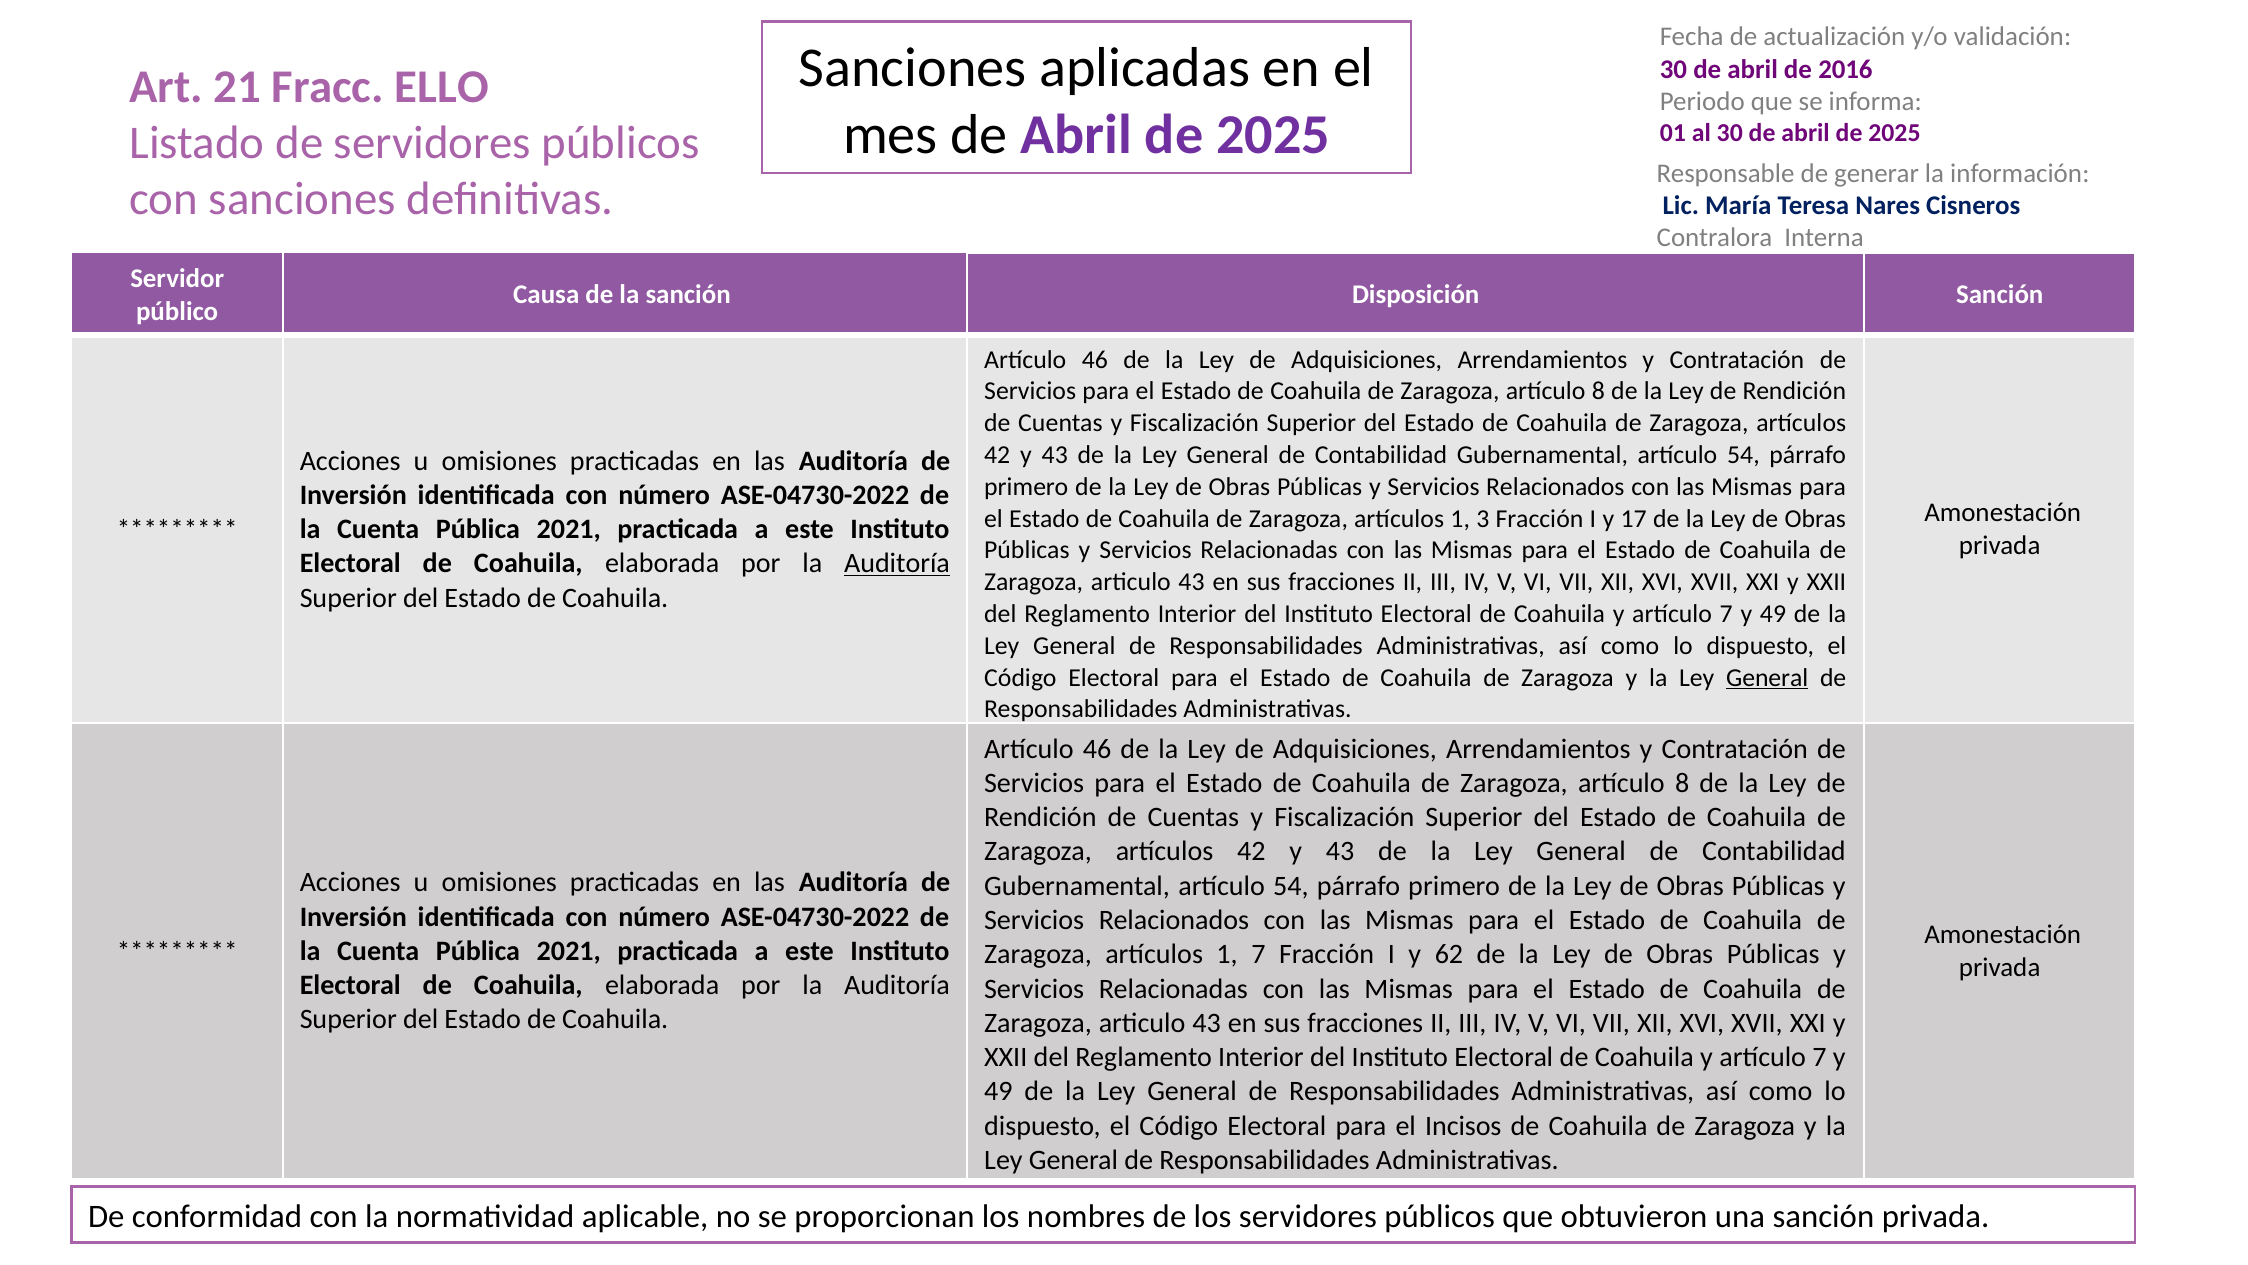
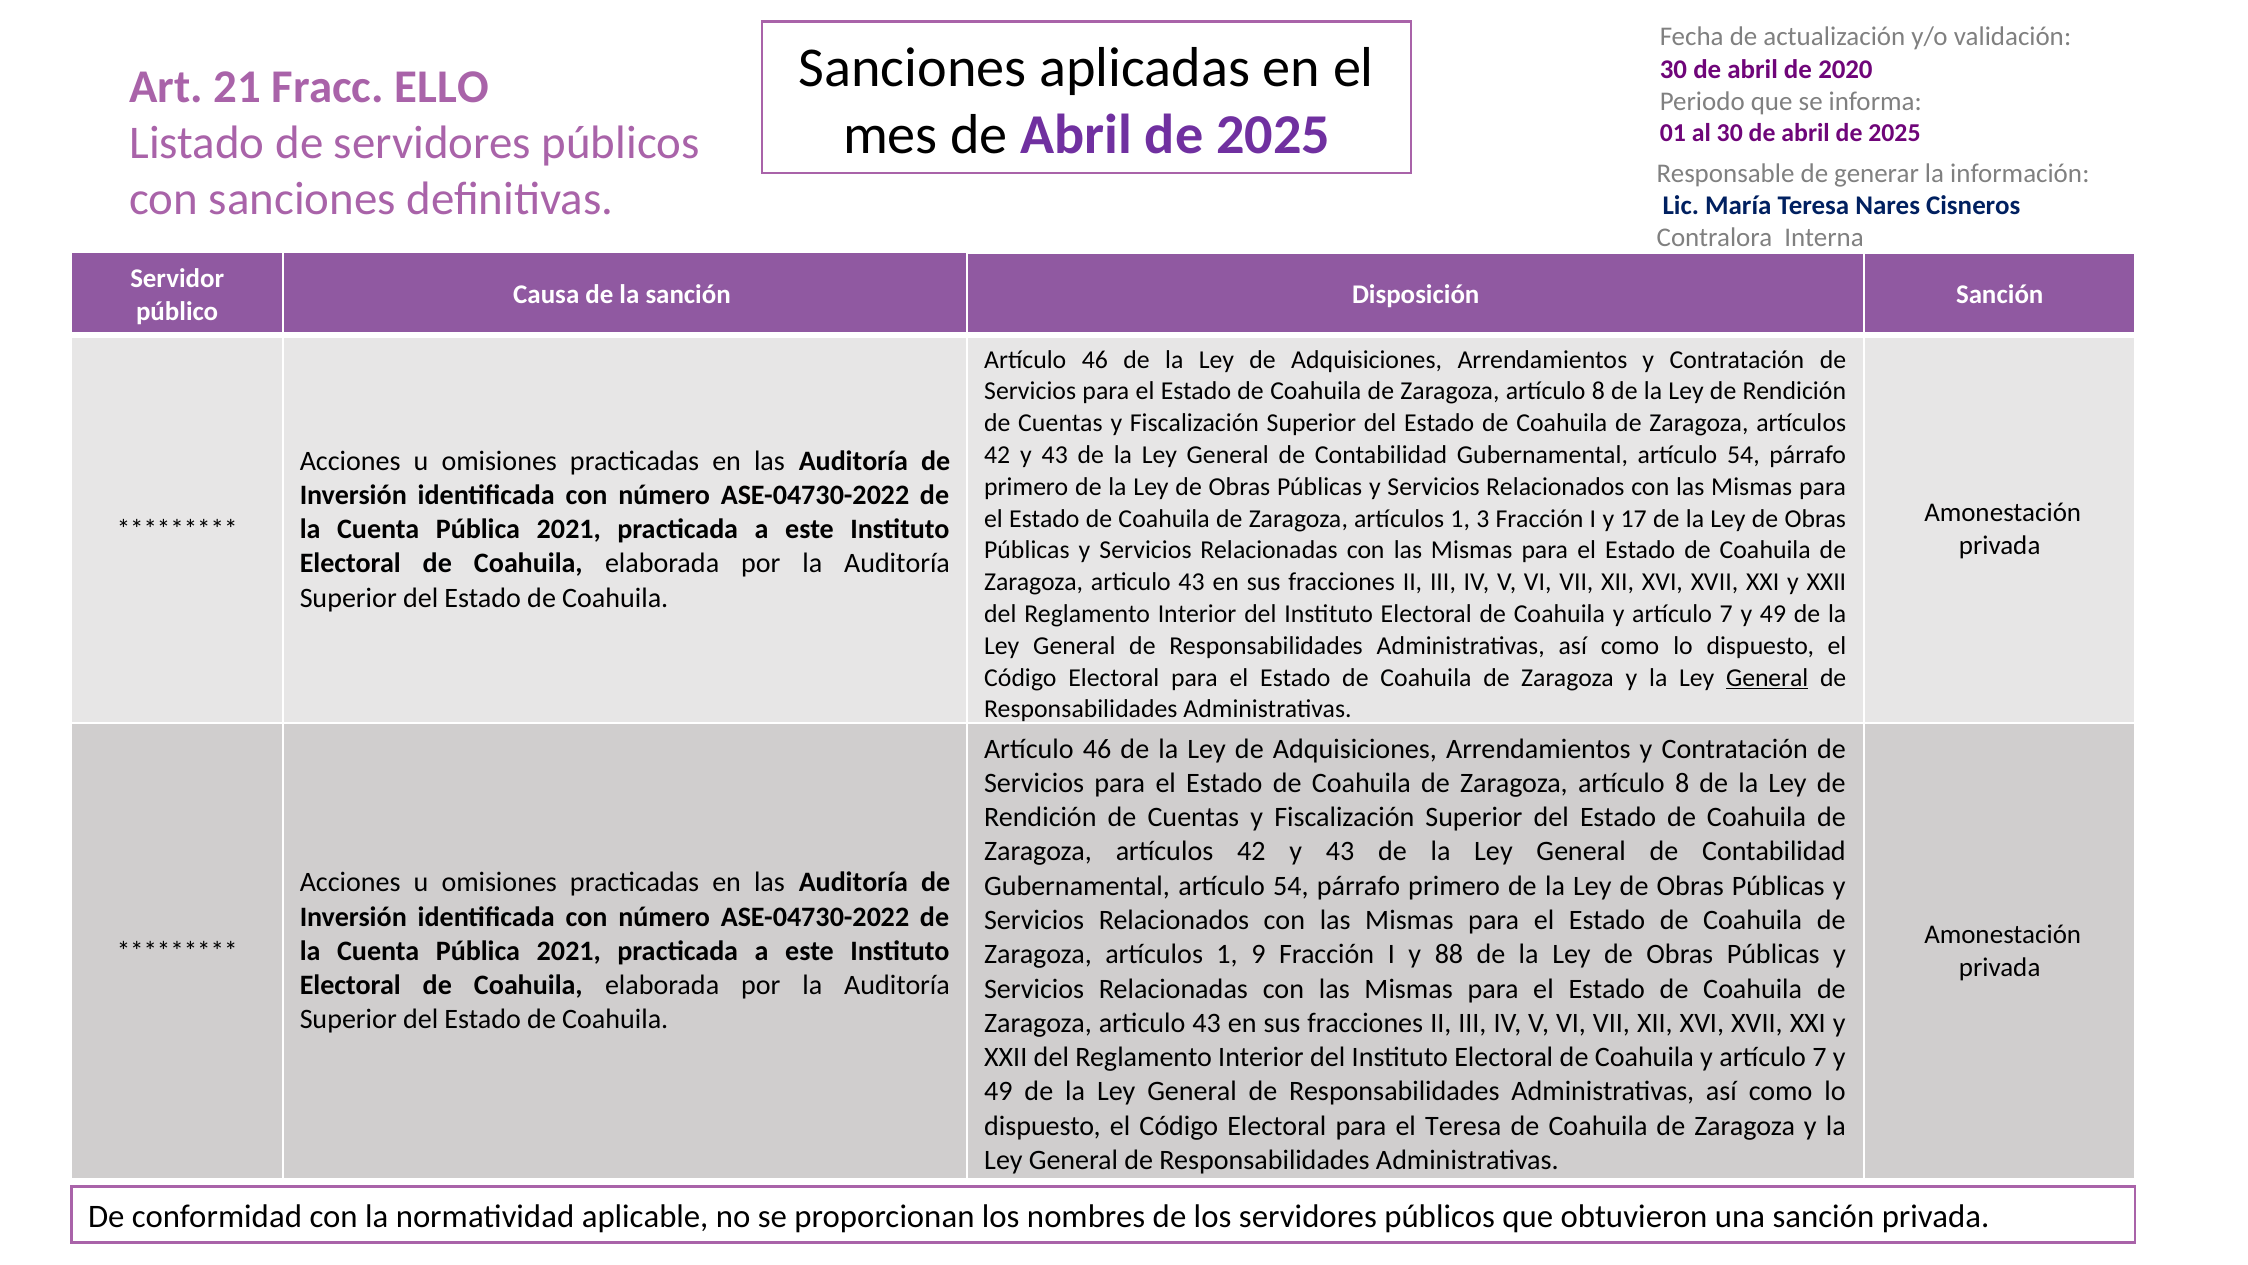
2016: 2016 -> 2020 (1845, 69)
Auditoría underline: present -> none (897, 563)
1 7: 7 -> 9 (1258, 954)
62: 62 -> 88 (1449, 954)
el Incisos: Incisos -> Teresa (1463, 1125)
